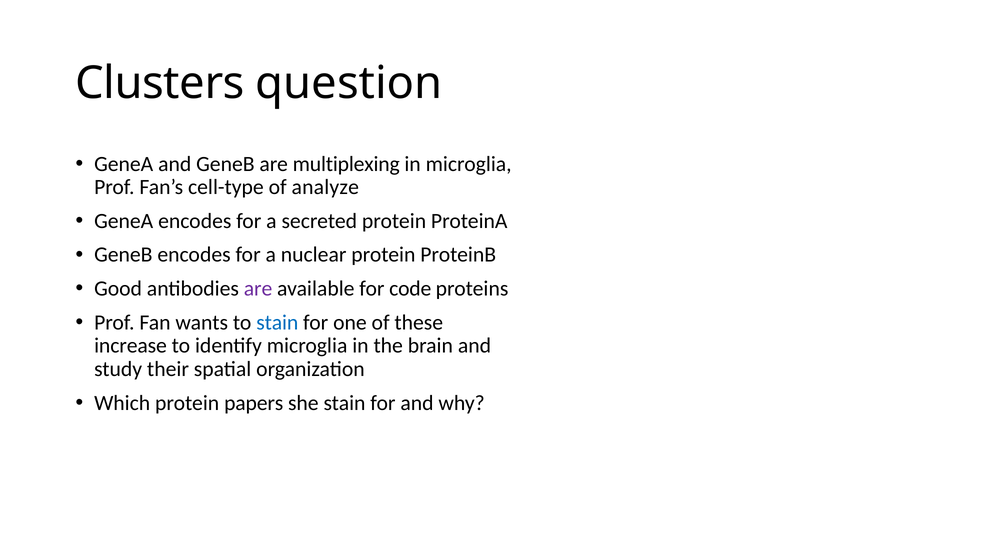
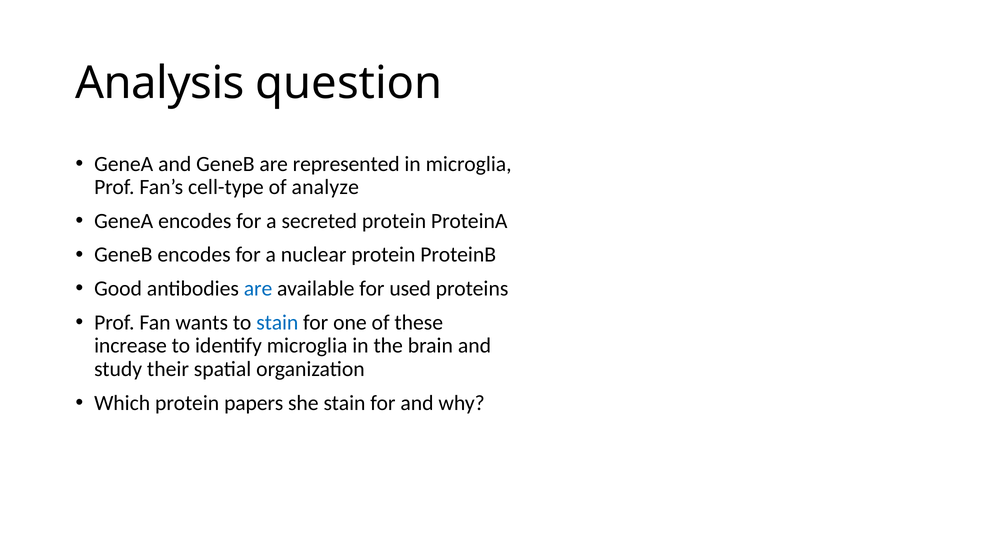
Clusters: Clusters -> Analysis (160, 83)
multiplexing: multiplexing -> represented (346, 164)
are colour: purple -> blue (258, 288)
code: code -> used (410, 288)
